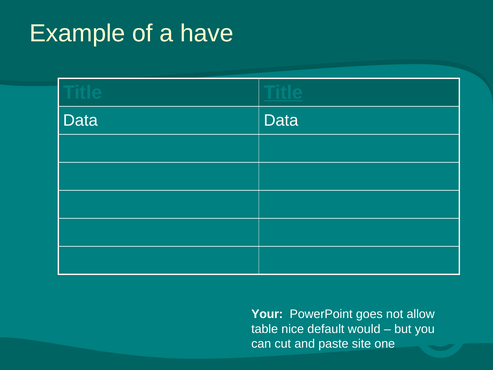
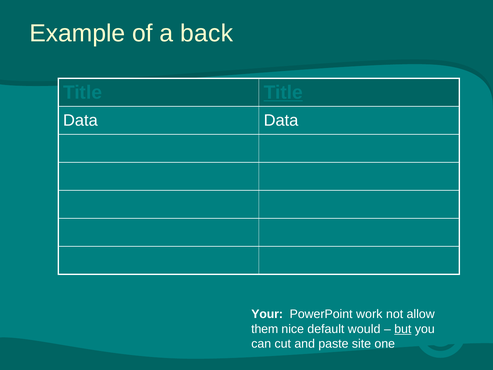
have: have -> back (207, 33)
goes: goes -> work (369, 314)
table: table -> them (265, 329)
but underline: none -> present (403, 329)
